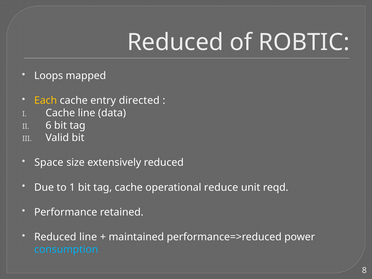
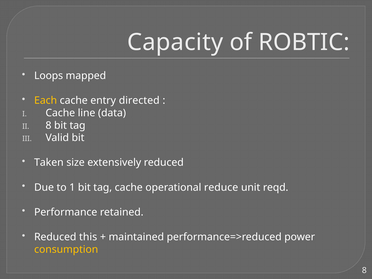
Reduced: Reduced -> Capacity (175, 42)
6: 6 -> 8 (48, 125)
Space: Space -> Taken (49, 163)
Reduced line: line -> this (88, 237)
consumption colour: light blue -> yellow (66, 249)
